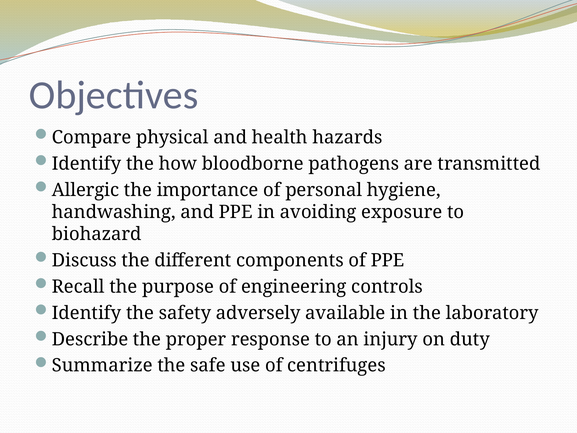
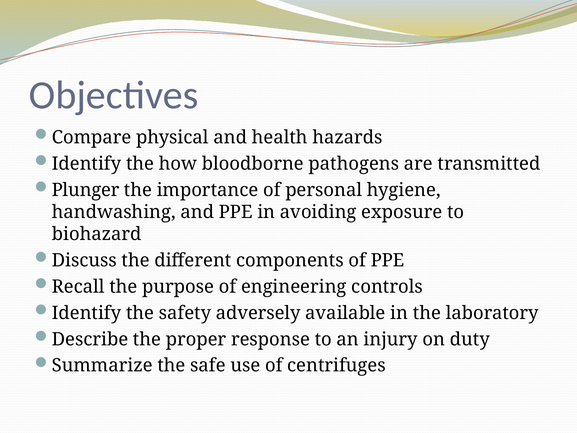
Allergic: Allergic -> Plunger (86, 190)
